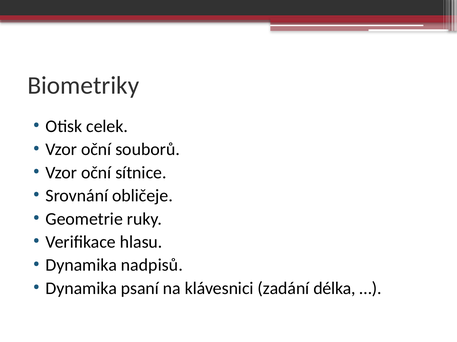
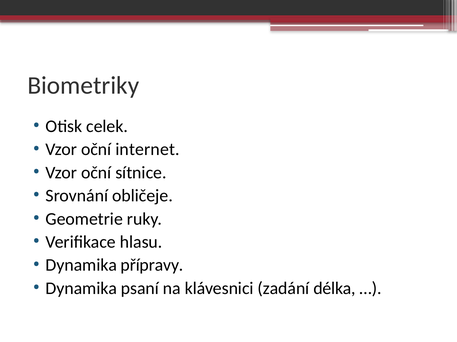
souborů: souborů -> internet (148, 150)
nadpisů: nadpisů -> přípravy (152, 266)
